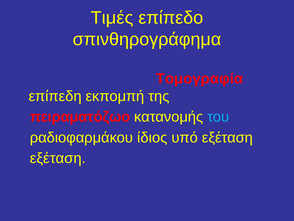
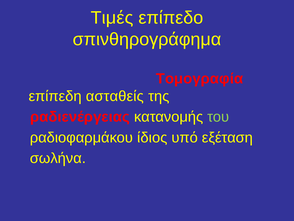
εκπομπή: εκπομπή -> ασταθείς (115, 96)
πειραματόζωο: πειραματόζωο -> ραδιενέργειας (80, 117)
του colour: light blue -> light green (218, 117)
εξέταση: εξέταση -> σωλήνα (58, 158)
